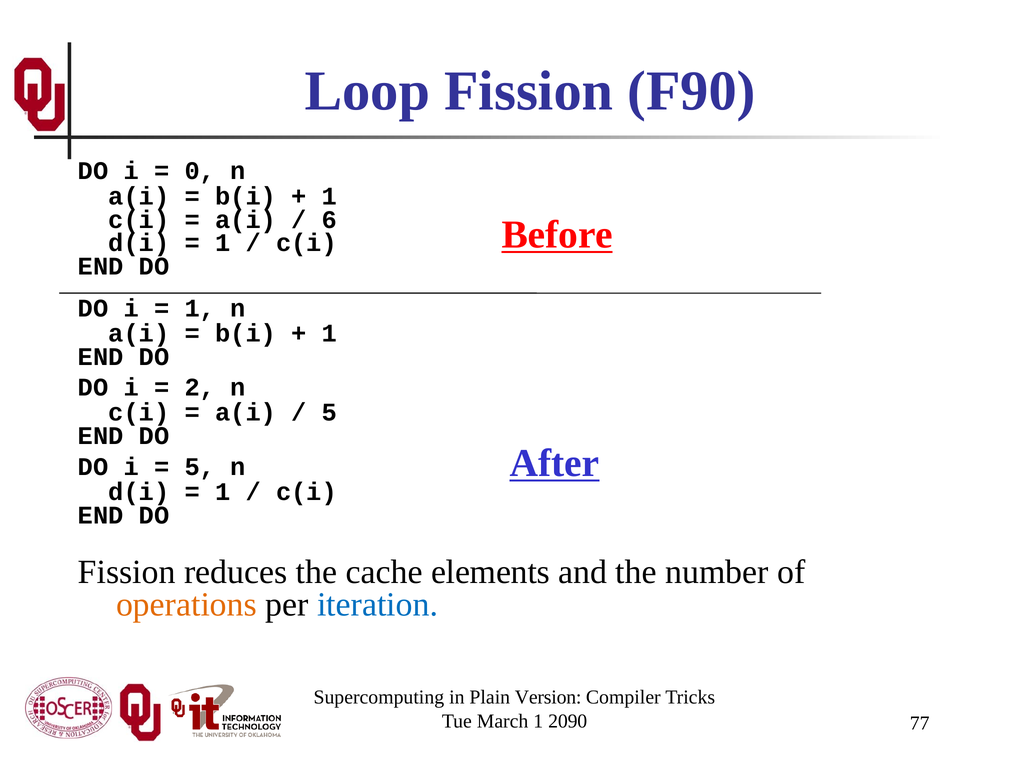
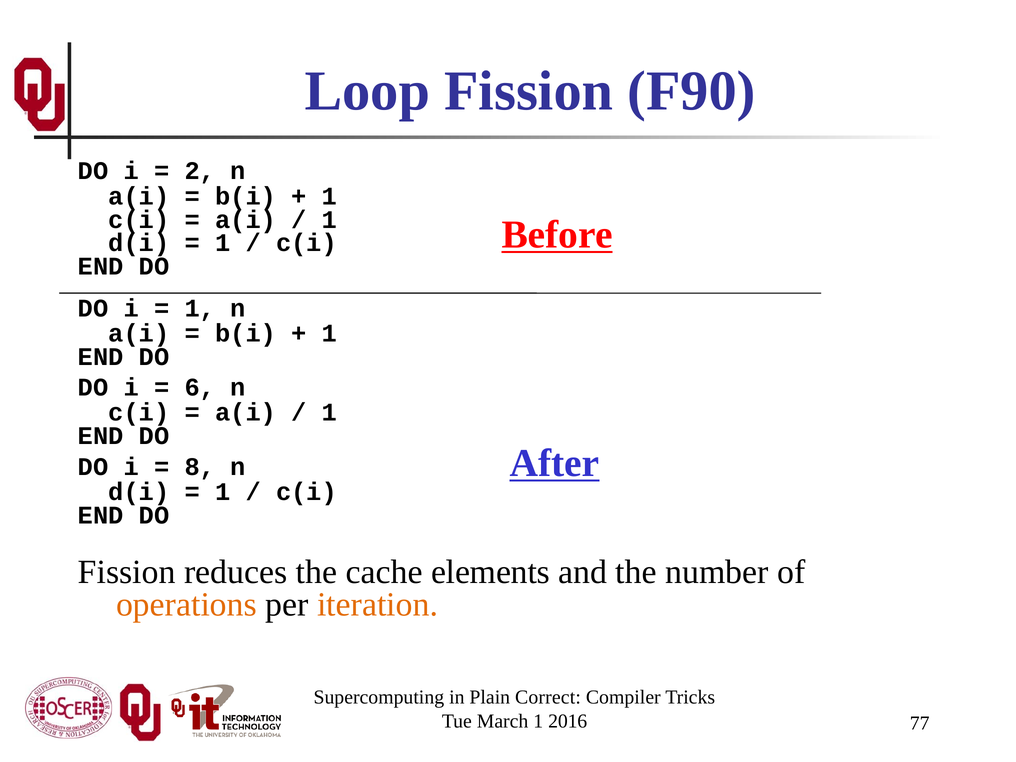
0: 0 -> 2 (200, 171)
6: 6 -> 1 (329, 220)
2: 2 -> 6 (200, 387)
5: 5 -> 1 (329, 413)
5: 5 -> 8 (200, 467)
iteration colour: blue -> orange (378, 605)
Version: Version -> Correct (548, 697)
2090: 2090 -> 2016 (568, 721)
